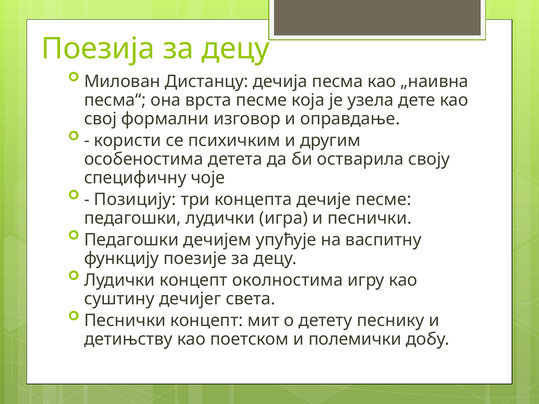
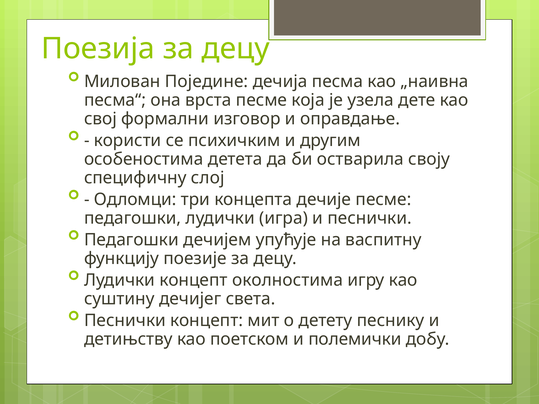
Дистанцу: Дистанцу -> Поједине (207, 82)
чоје: чоје -> слој (208, 178)
Позицију: Позицију -> Одломци (135, 200)
